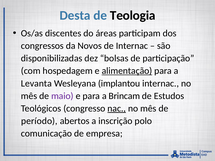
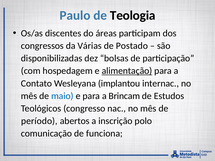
Desta: Desta -> Paulo (75, 15)
Novos: Novos -> Várias (90, 46)
de Internac: Internac -> Postado (132, 46)
Levanta: Levanta -> Contato (36, 83)
maio colour: purple -> blue (62, 96)
nac underline: present -> none (117, 109)
empresa: empresa -> funciona (104, 134)
